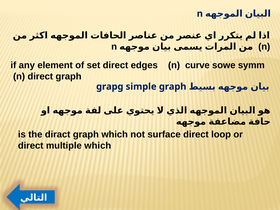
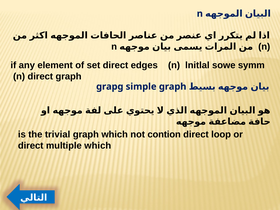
curve: curve -> lnitlal (197, 65)
diract: diract -> trivial (58, 134)
surface: surface -> contion (164, 134)
